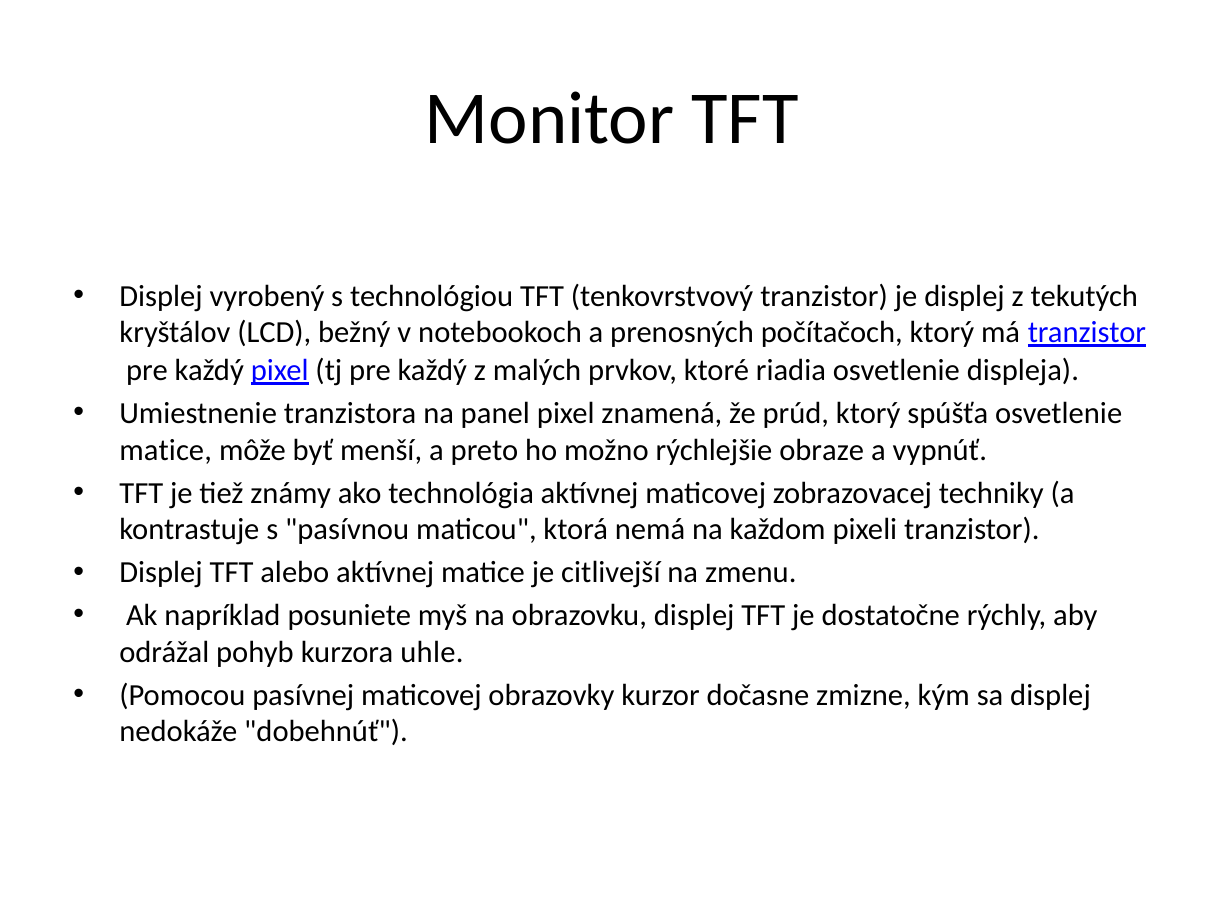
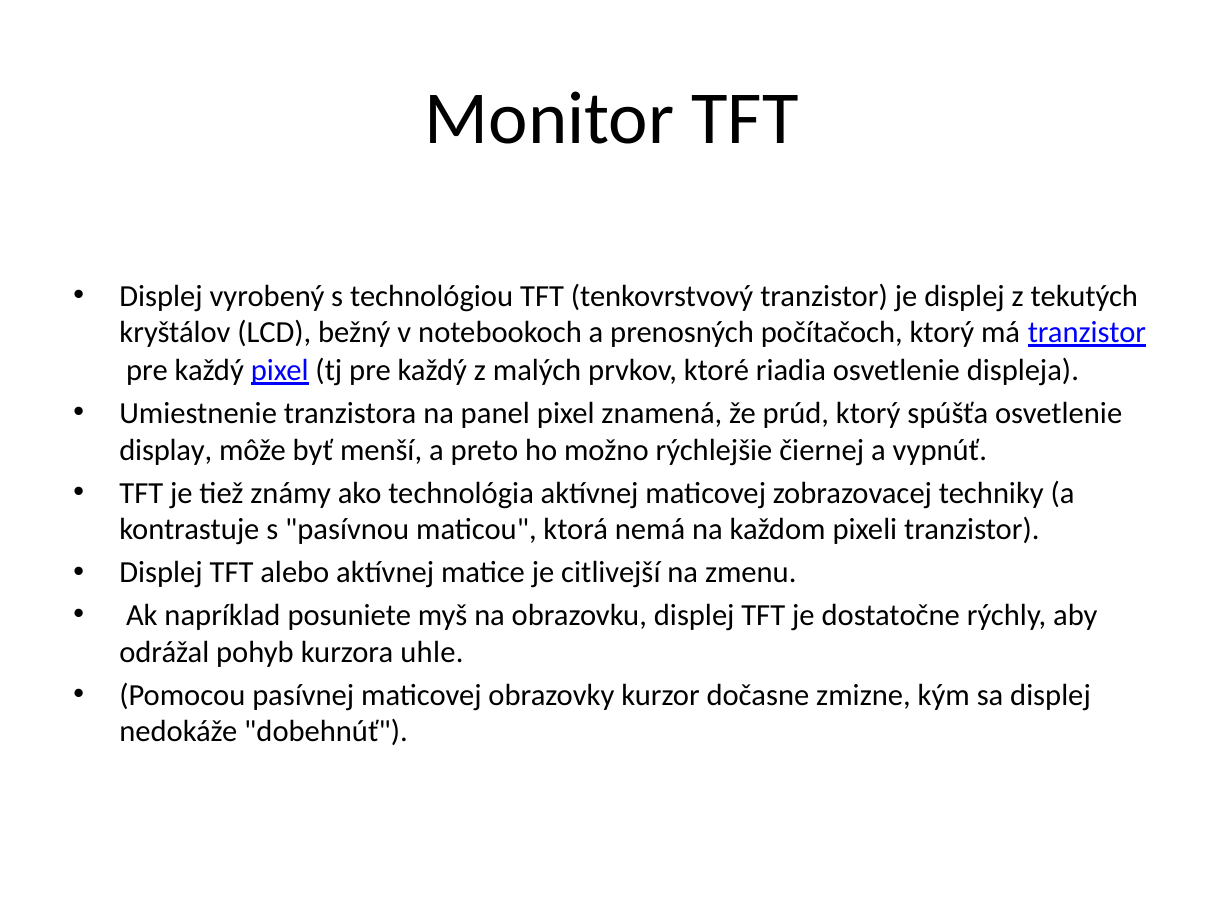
matice: matice -> display (166, 450)
obraze: obraze -> čiernej (822, 450)
